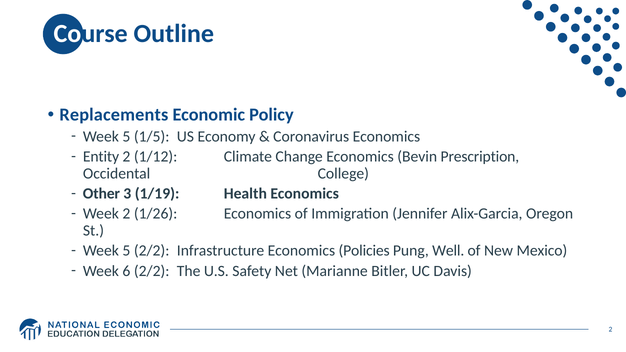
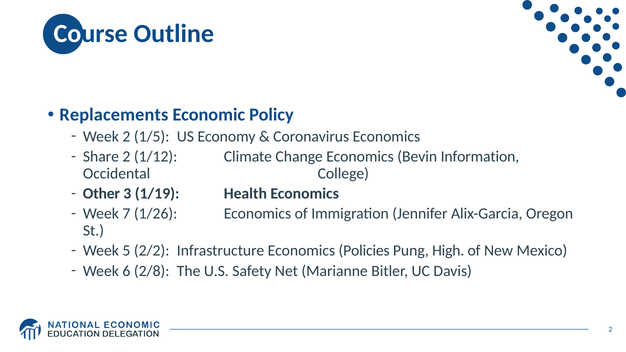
5: 5 -> 2 (126, 136)
Entity: Entity -> Share (101, 157)
Prescription: Prescription -> Information (480, 157)
Week 2: 2 -> 7 (126, 214)
Well: Well -> High (448, 251)
6 2/2: 2/2 -> 2/8 (152, 271)
